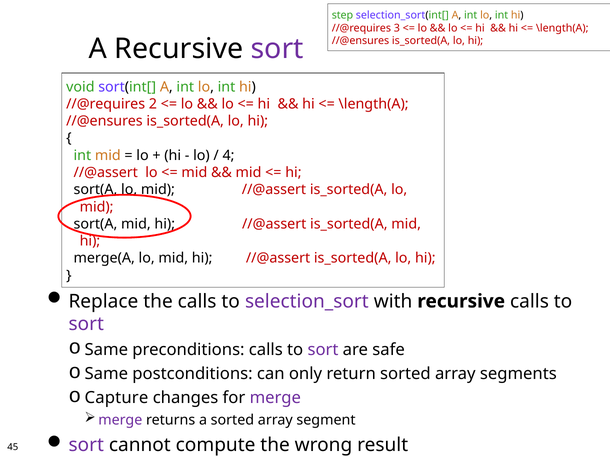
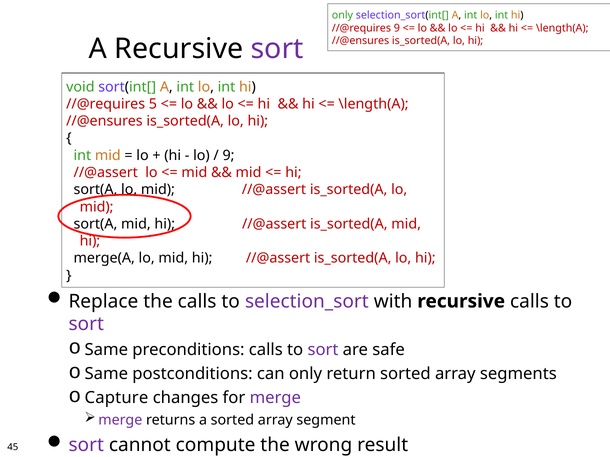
step: step -> only (342, 15)
//@requires 3: 3 -> 9 (397, 28)
2: 2 -> 5 (153, 104)
4: 4 -> 9 (229, 156)
